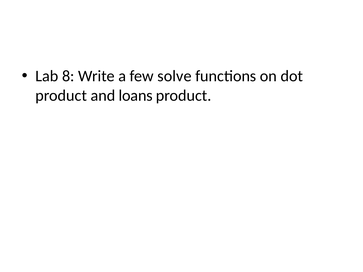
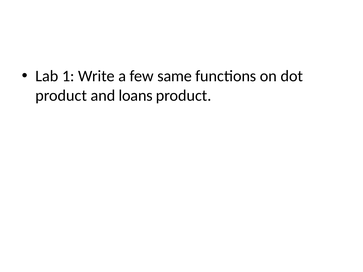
8: 8 -> 1 (68, 76)
solve: solve -> same (175, 76)
